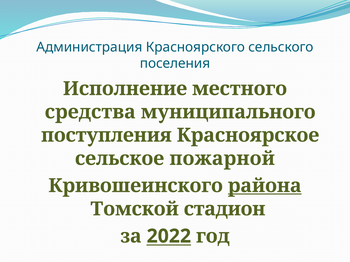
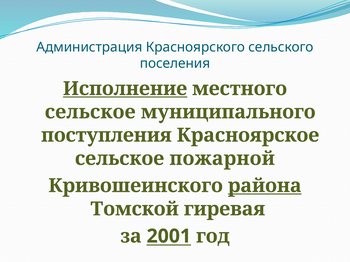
Исполнение underline: none -> present (125, 89)
средства: средства -> сельское (90, 112)
стадион: стадион -> гиревая (224, 209)
2022: 2022 -> 2001 (169, 237)
